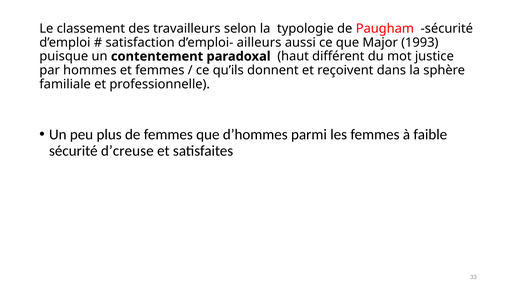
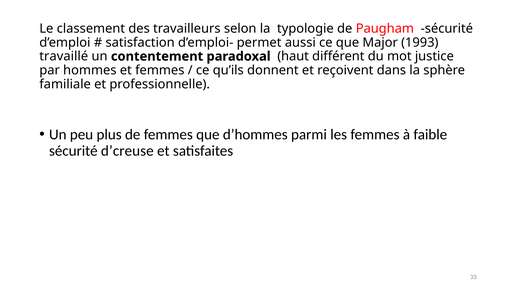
ailleurs: ailleurs -> permet (259, 42)
puisque: puisque -> travaillé (64, 56)
